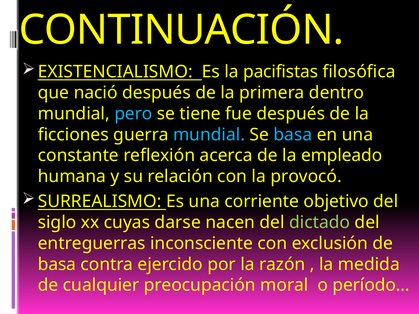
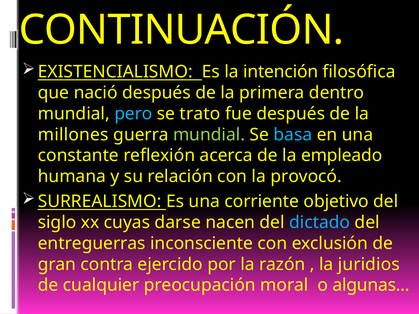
pacifistas: pacifistas -> intención (281, 72)
tiene: tiene -> trato (200, 114)
ficciones: ficciones -> millones (73, 135)
mundial colour: light blue -> light green (209, 135)
dictado colour: light green -> light blue (320, 223)
basa: basa -> gran (57, 265)
medida: medida -> juridios (369, 265)
período…: período… -> algunas… (371, 285)
